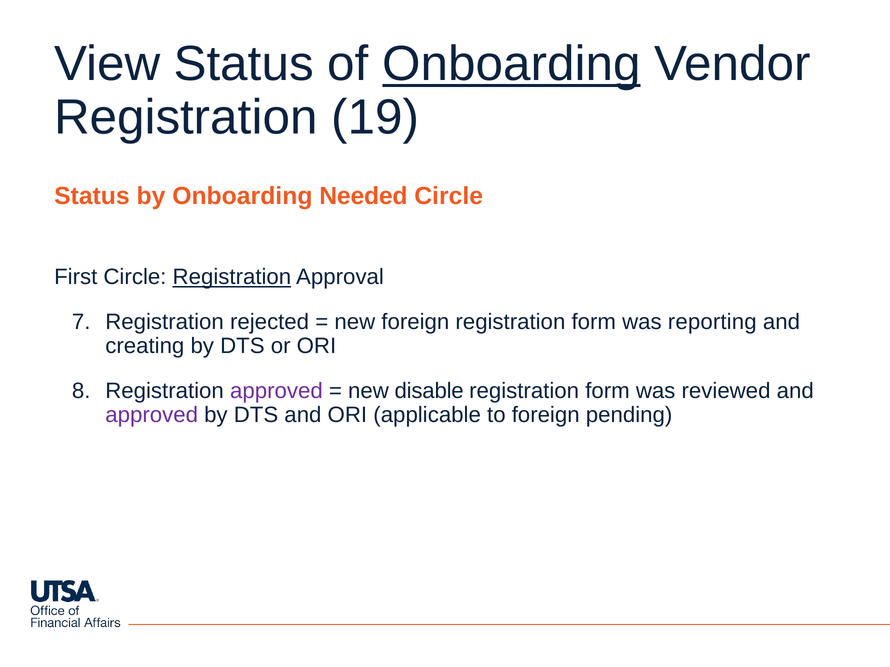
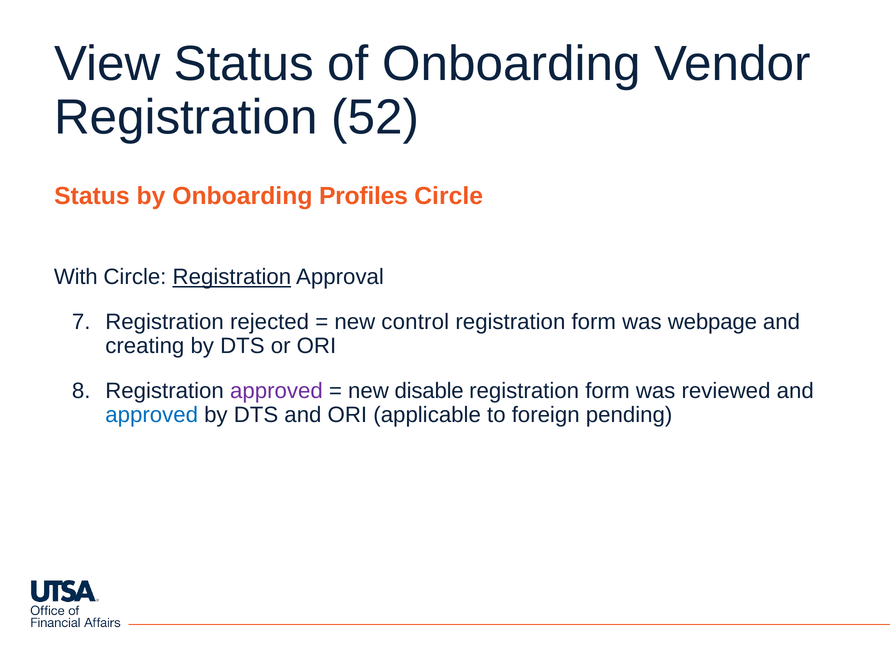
Onboarding underline: present -> none (511, 64)
19: 19 -> 52 (375, 118)
Needed: Needed -> Profiles (363, 196)
First: First -> With (76, 277)
new foreign: foreign -> control (415, 322)
reporting: reporting -> webpage (712, 322)
approved colour: purple -> blue (152, 415)
